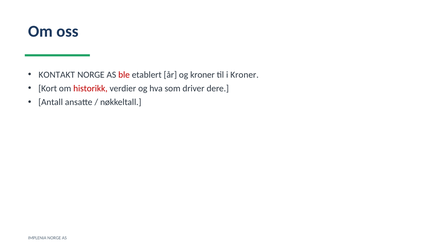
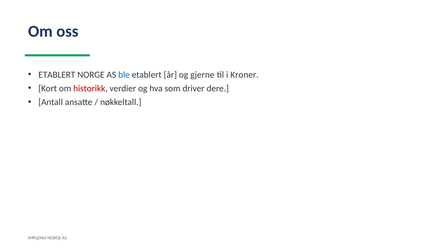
KONTAKT: KONTAKT -> ETABLERT (57, 75)
ble colour: red -> blue (124, 75)
og kroner: kroner -> gjerne (202, 75)
